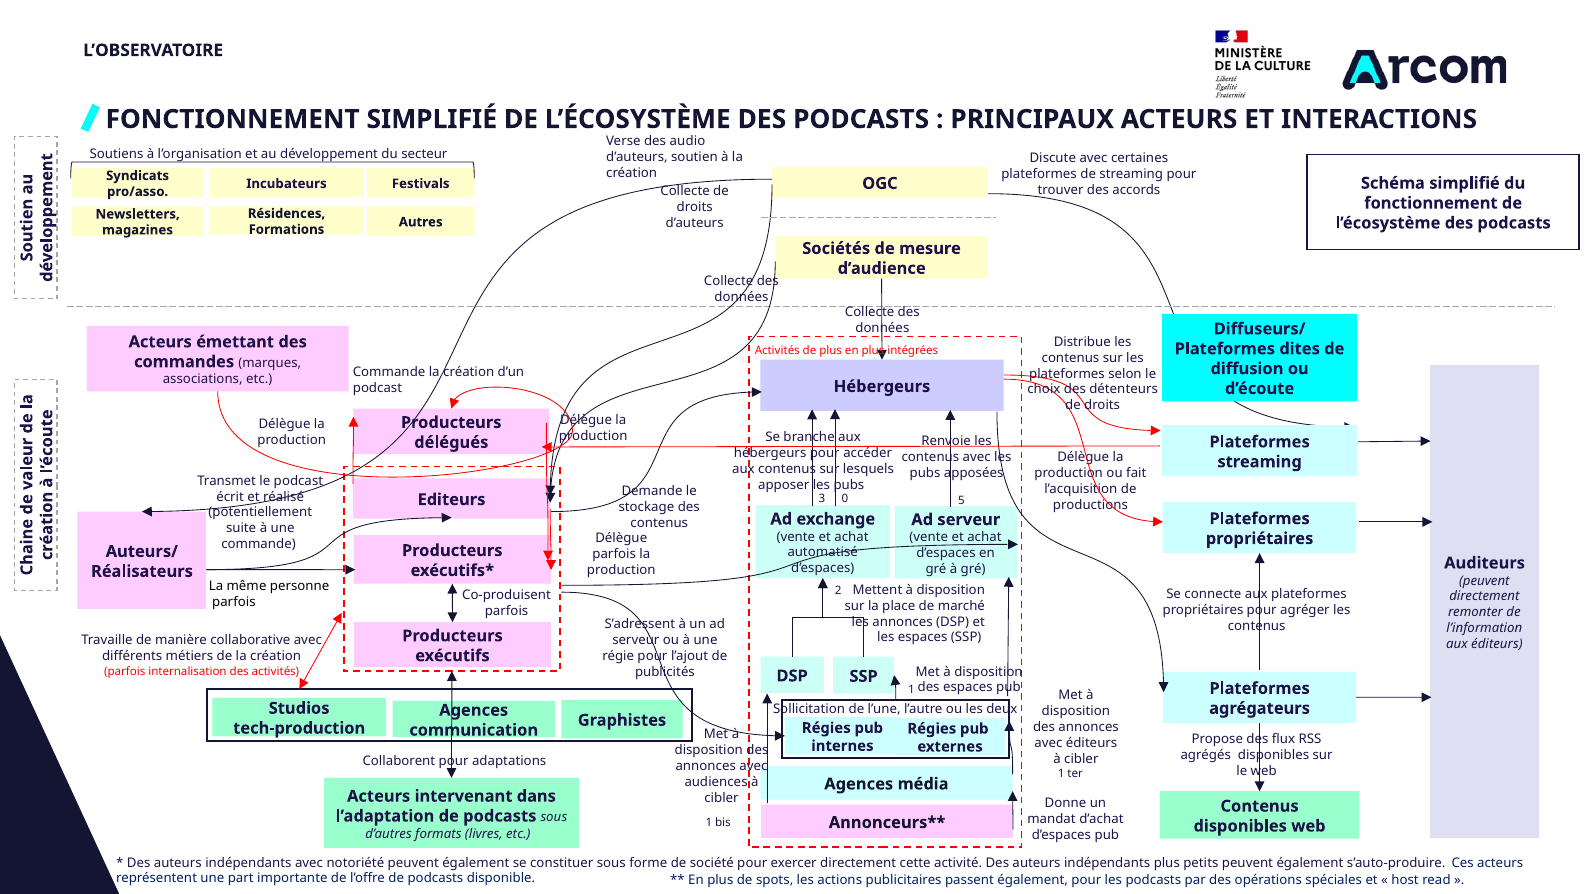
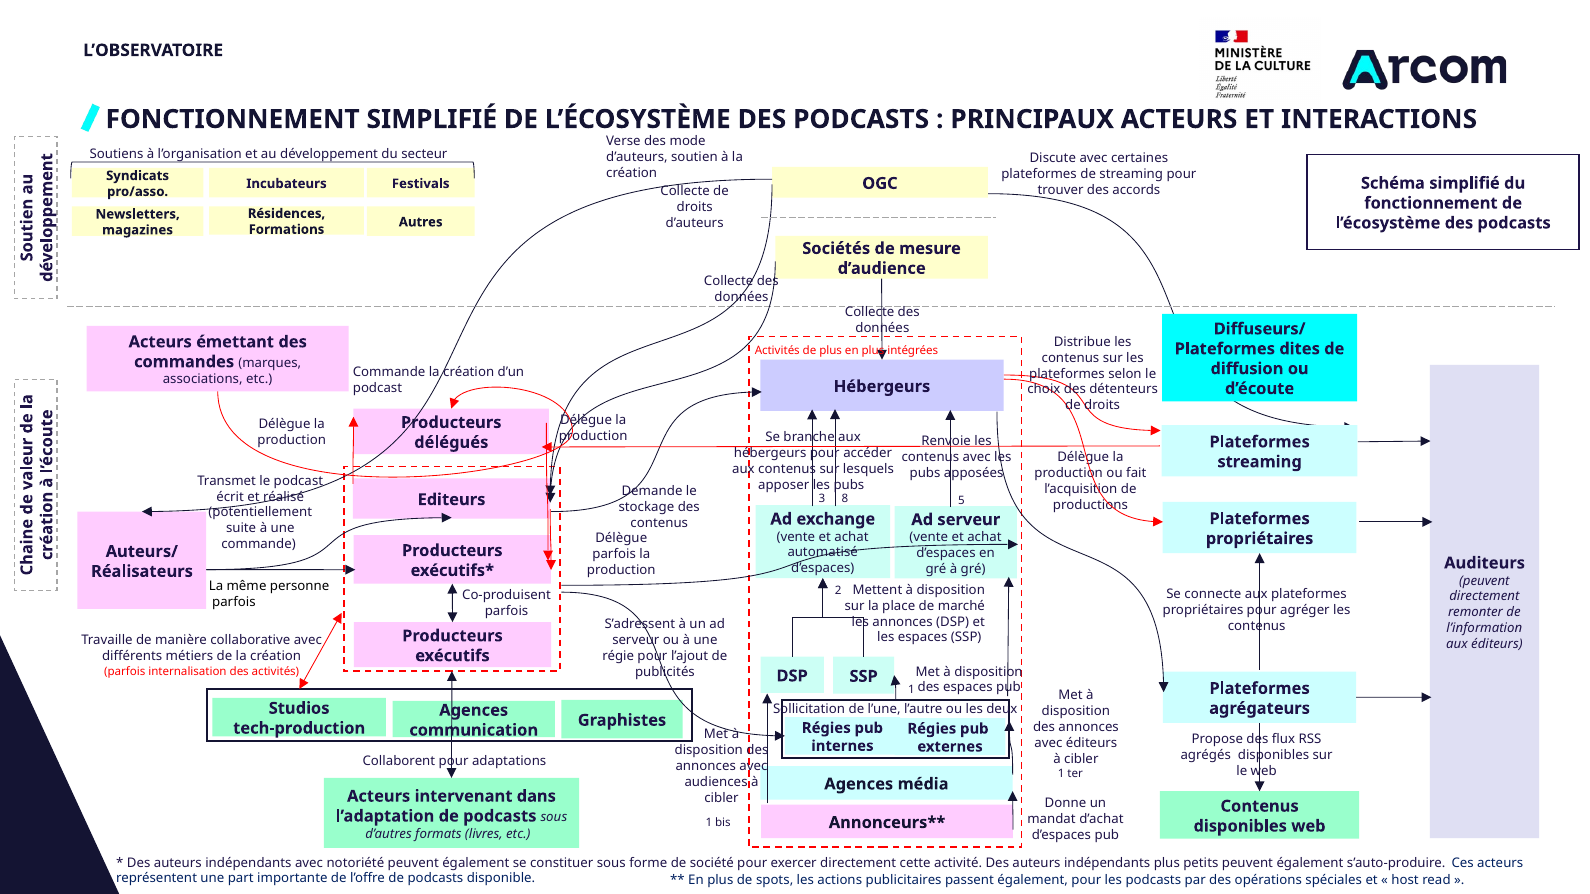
audio: audio -> mode (688, 141)
0: 0 -> 8 (845, 499)
